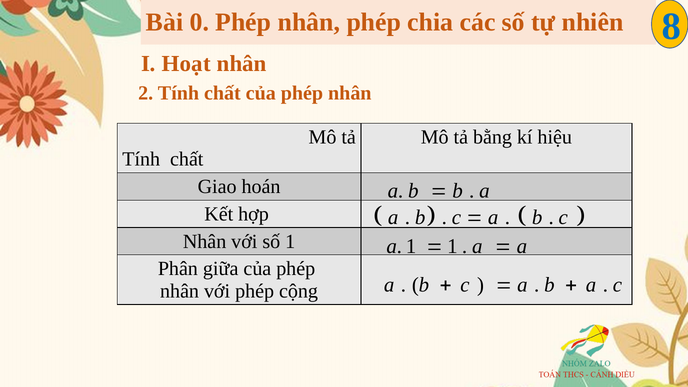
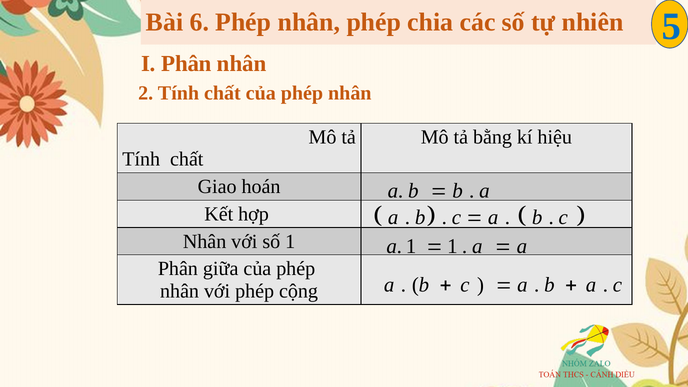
0: 0 -> 6 (199, 22)
8: 8 -> 5 (672, 27)
I Hoạt: Hoạt -> Phân (186, 64)
